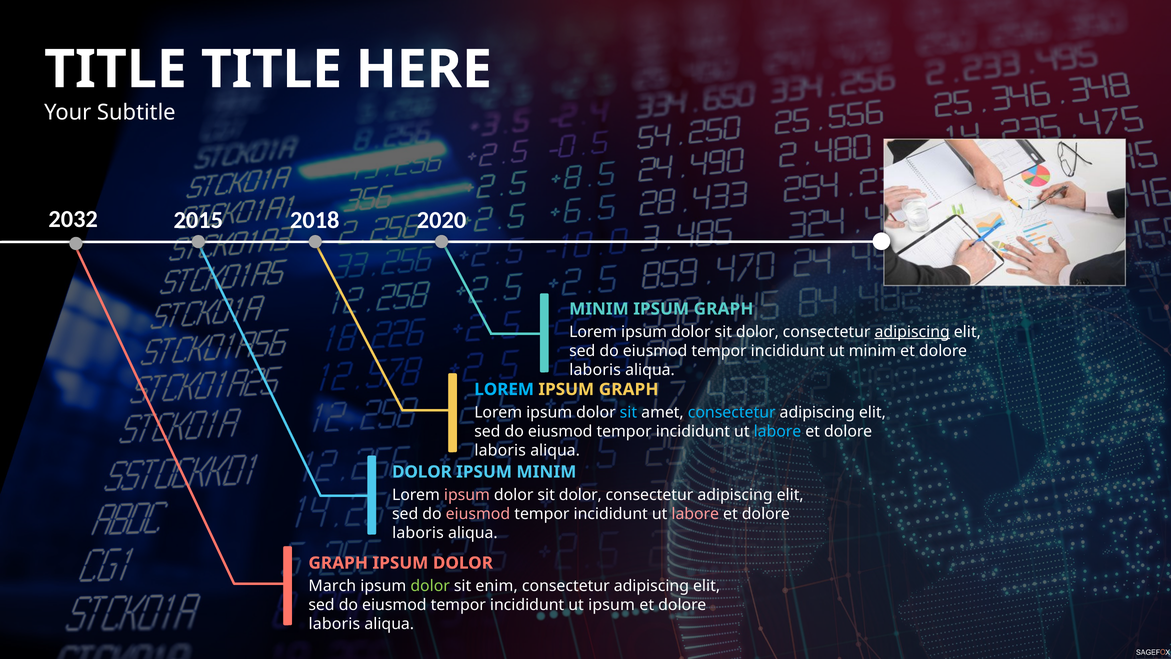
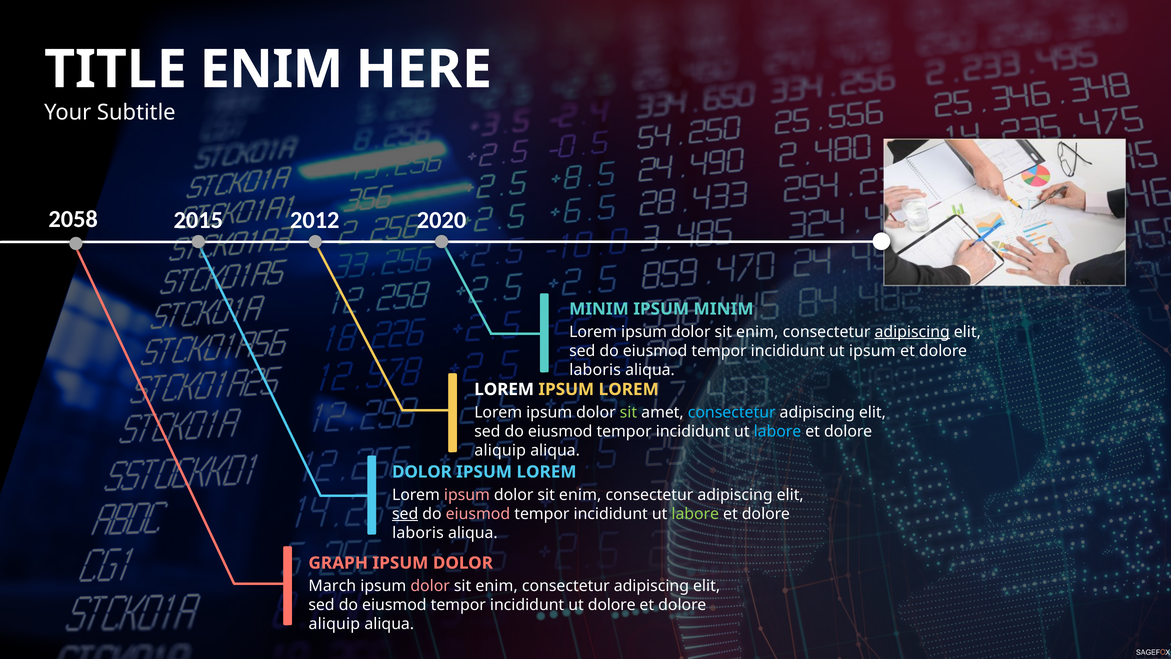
TITLE: TITLE -> ENIM (272, 69)
2032: 2032 -> 2058 (73, 219)
2018: 2018 -> 2012 (315, 220)
GRAPH: GRAPH -> MINIM (724, 309)
dolor: dolor -> enim (757, 332)
ut minim: minim -> ipsum (872, 351)
LOREM colour: light blue -> white (504, 389)
GRAPH: GRAPH -> LOREM (629, 389)
sit colour: light blue -> light green (628, 412)
laboris: laboris -> aliquip (500, 450)
MINIM: MINIM -> LOREM (546, 472)
dolor: dolor -> enim (580, 495)
sed underline: none -> present (405, 514)
labore colour: pink -> light green (695, 514)
dolor colour: light green -> pink (430, 586)
ut ipsum: ipsum -> dolore (612, 605)
laboris: laboris -> aliquip (334, 624)
